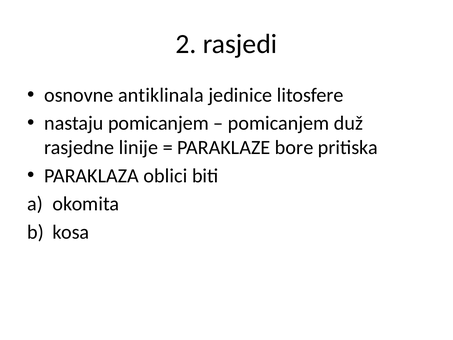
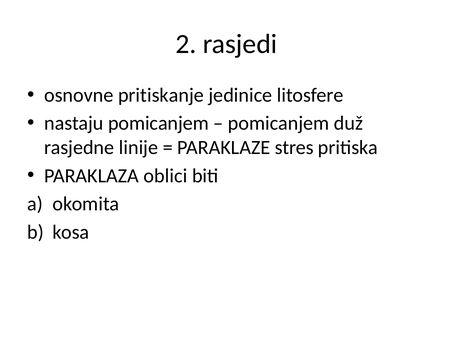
antiklinala: antiklinala -> pritiskanje (161, 95)
bore: bore -> stres (294, 147)
